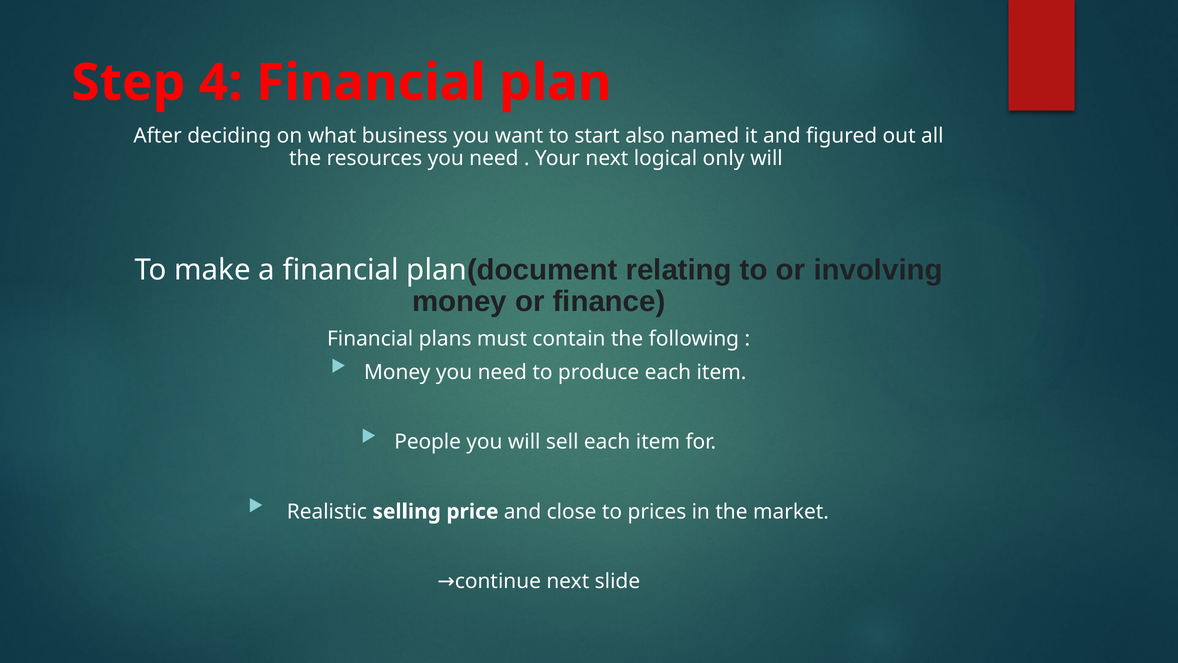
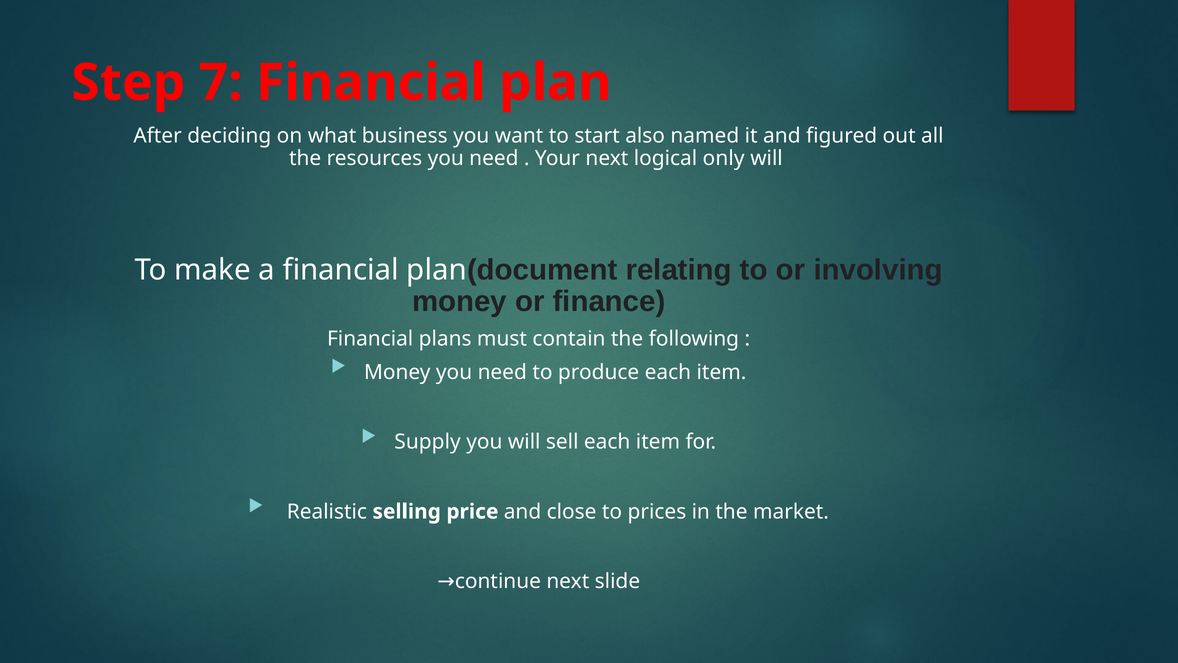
4: 4 -> 7 (221, 83)
People: People -> Supply (428, 442)
